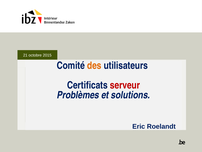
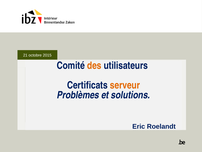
serveur colour: red -> orange (125, 85)
